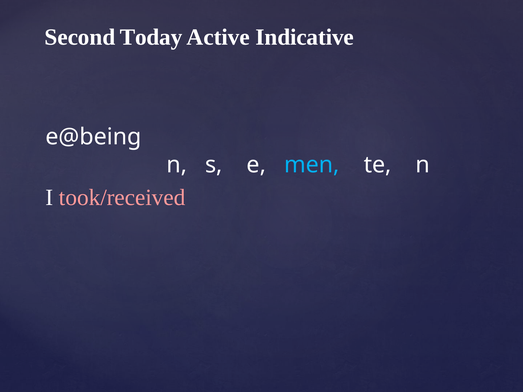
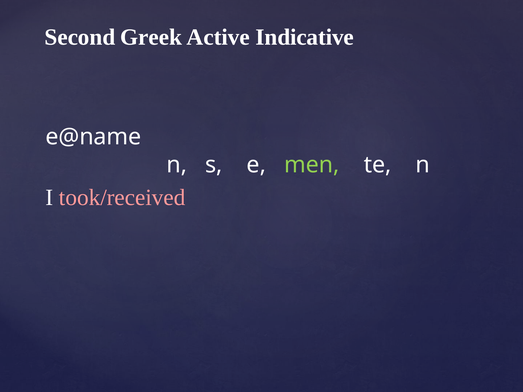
Today: Today -> Greek (151, 37)
e@being: e@being -> e@name (93, 137)
men colour: light blue -> light green (312, 165)
